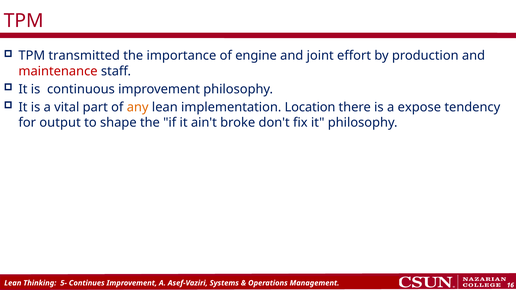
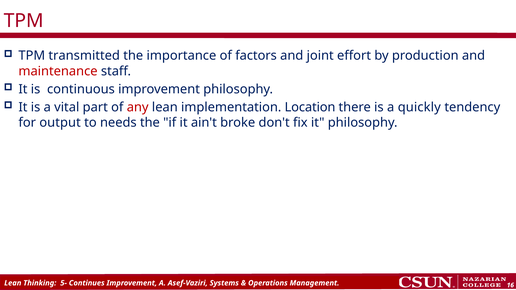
engine: engine -> factors (256, 56)
any colour: orange -> red (138, 107)
expose: expose -> quickly (419, 107)
shape: shape -> needs (118, 123)
